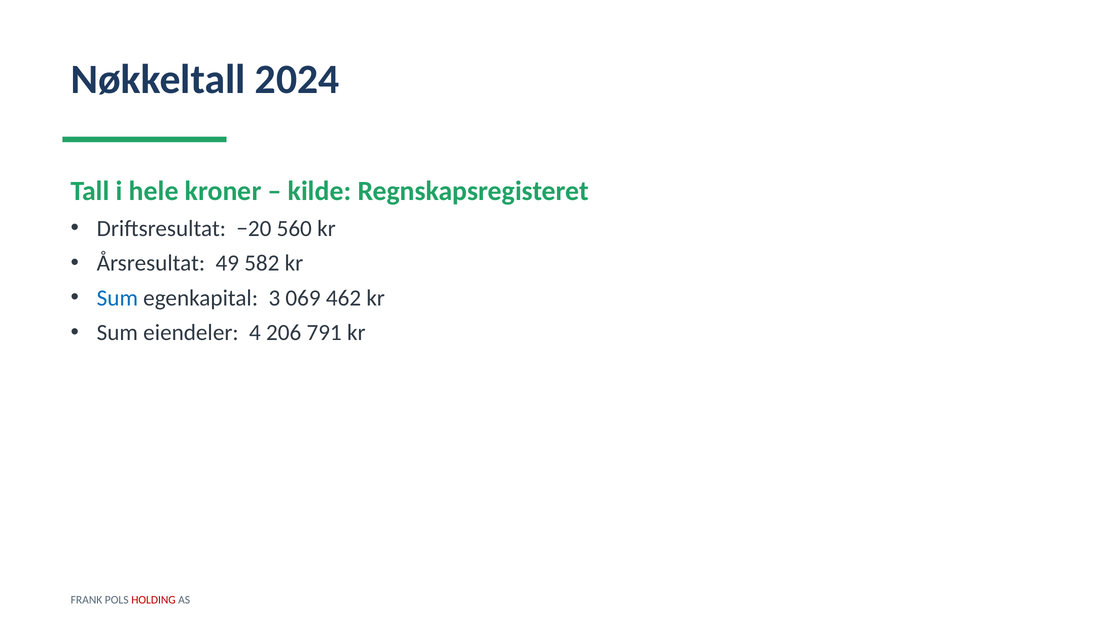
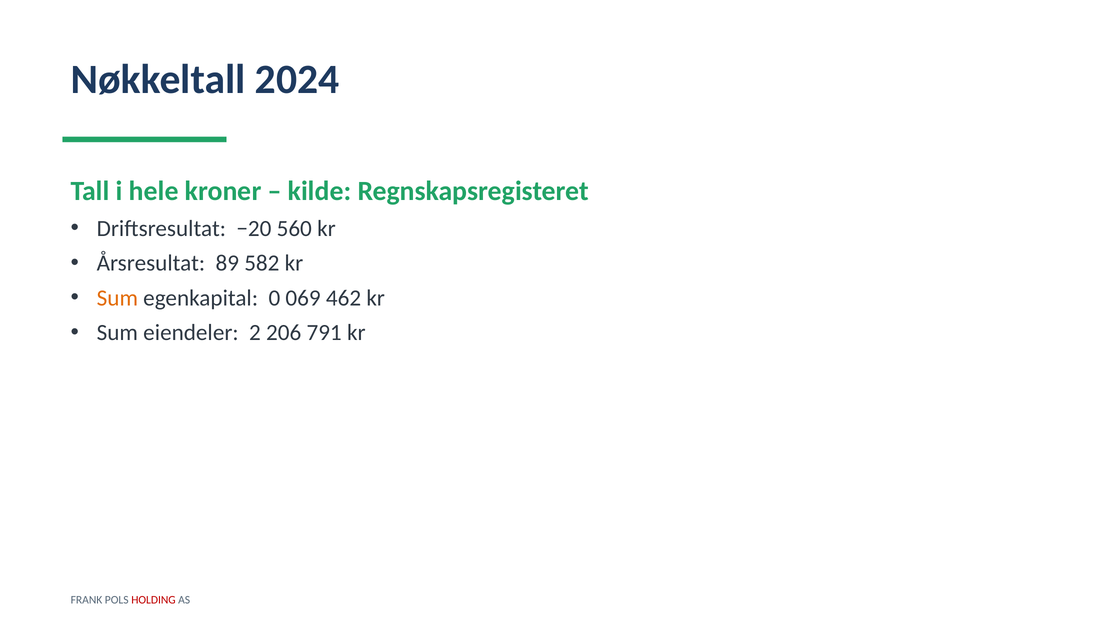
49: 49 -> 89 (227, 263)
Sum colour: blue -> orange (117, 298)
3: 3 -> 0 (274, 298)
4: 4 -> 2 (255, 333)
